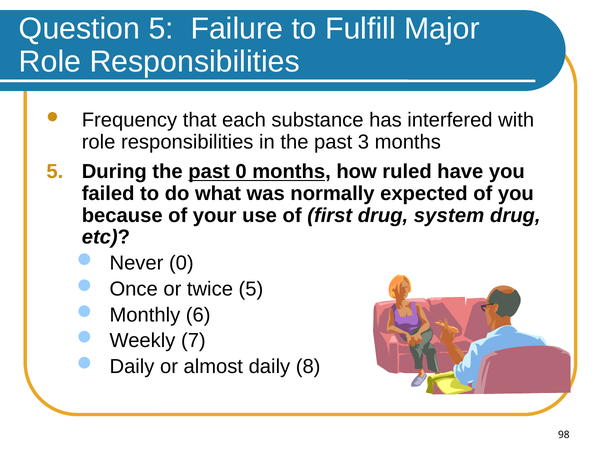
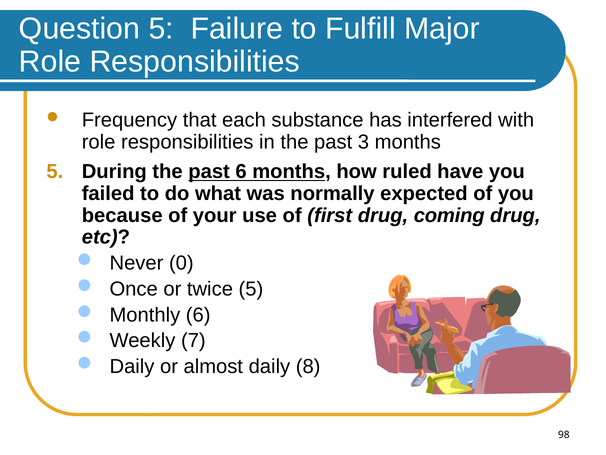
past 0: 0 -> 6 (241, 172)
system: system -> coming (449, 215)
